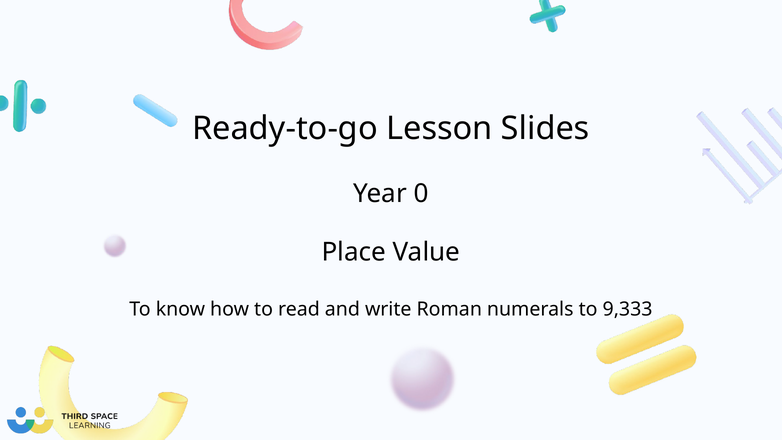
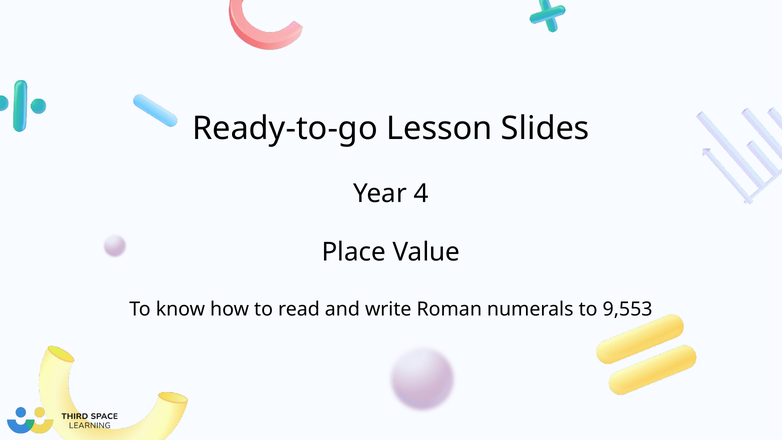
0: 0 -> 4 (421, 194)
9,333: 9,333 -> 9,553 (628, 309)
